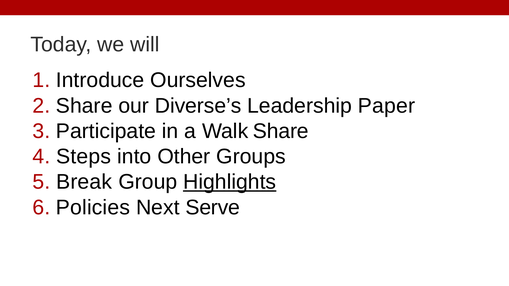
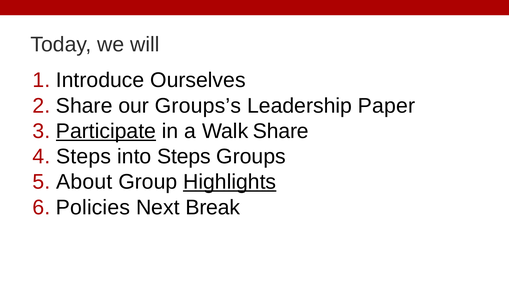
Diverse’s: Diverse’s -> Groups’s (198, 106)
Participate underline: none -> present (106, 131)
into Other: Other -> Steps (184, 157)
Break: Break -> About (84, 182)
Serve: Serve -> Break (213, 208)
